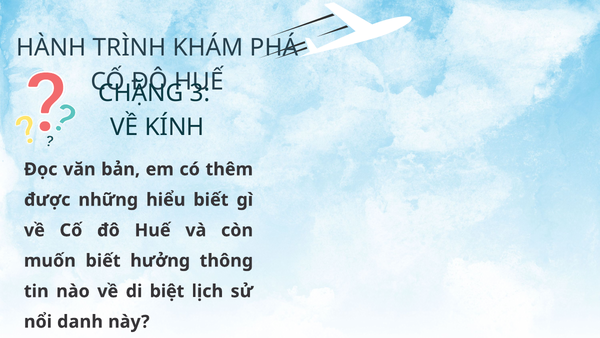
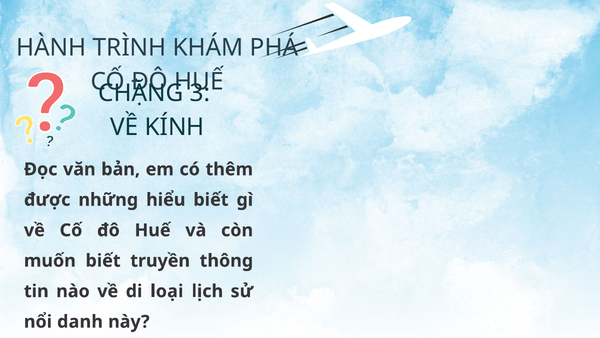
hưởng: hưởng -> truyền (160, 260)
biệt: biệt -> loại (167, 291)
